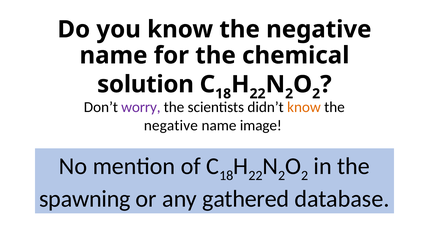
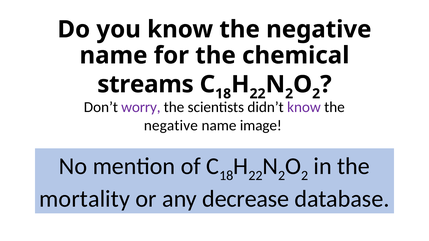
solution: solution -> streams (146, 84)
know colour: orange -> purple (304, 107)
spawning: spawning -> mortality (85, 199)
gathered: gathered -> decrease (246, 199)
